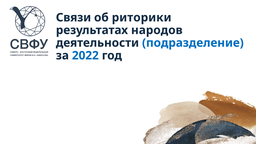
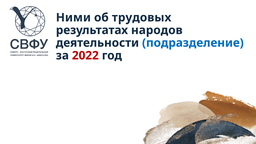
Связи: Связи -> Ними (73, 18)
риторики: риторики -> трудовых (142, 18)
2022 colour: blue -> red (85, 56)
